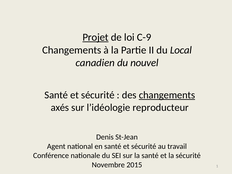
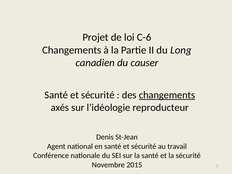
Projet underline: present -> none (96, 37)
C-9: C-9 -> C-6 (144, 37)
Local: Local -> Long (181, 50)
nouvel: nouvel -> causer (144, 63)
